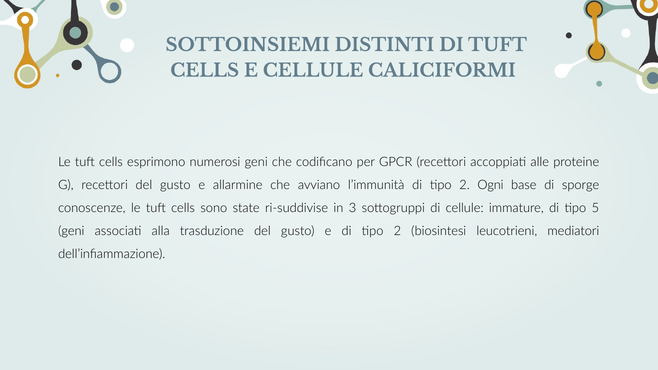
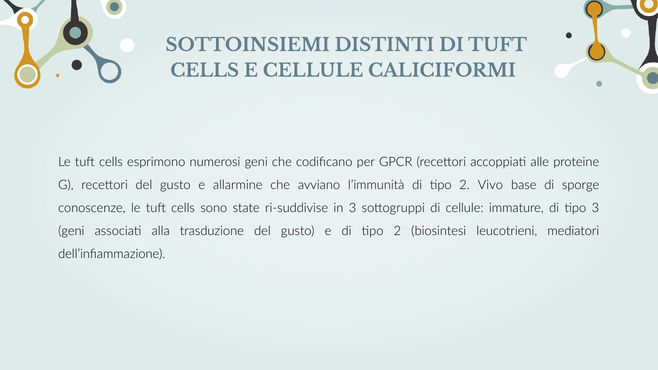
Ogni: Ogni -> Vivo (490, 185)
tipo 5: 5 -> 3 (595, 208)
